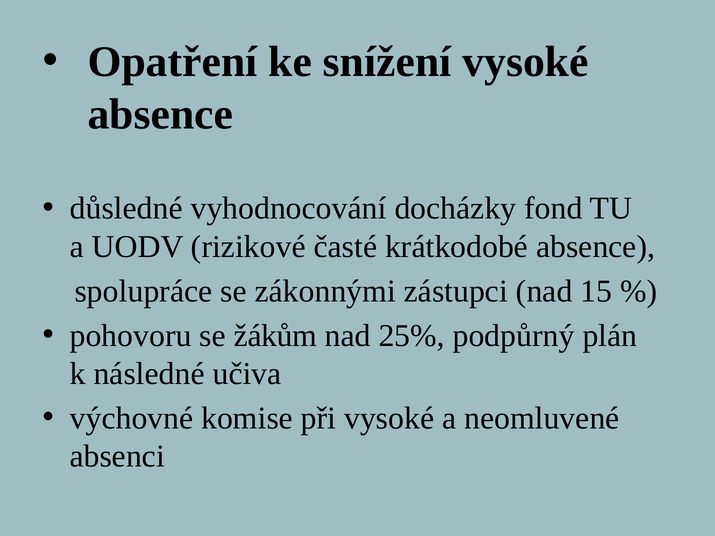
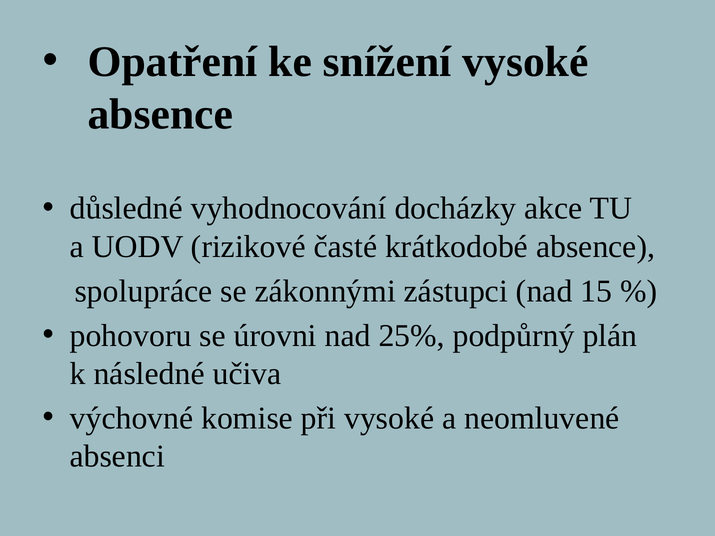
fond: fond -> akce (553, 209)
žákům: žákům -> úrovni (275, 336)
